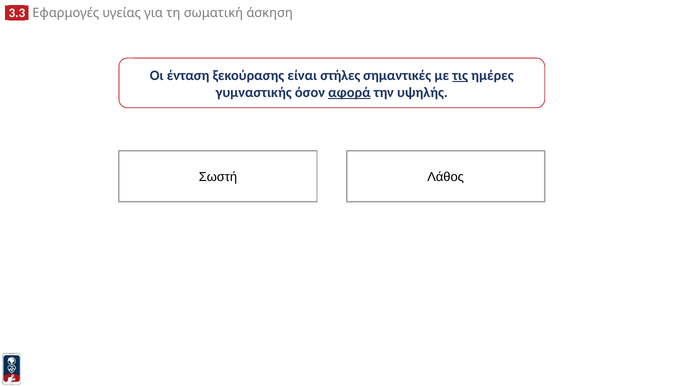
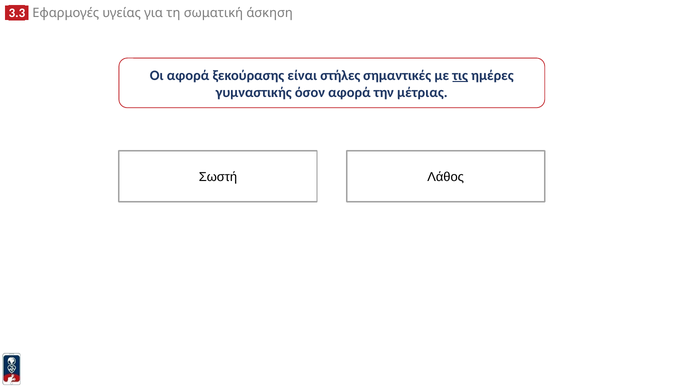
Οι ένταση: ένταση -> αφορά (188, 75)
αφορά underline: present -> none (349, 93)
υψηλής: υψηλής -> μέτριας (422, 93)
